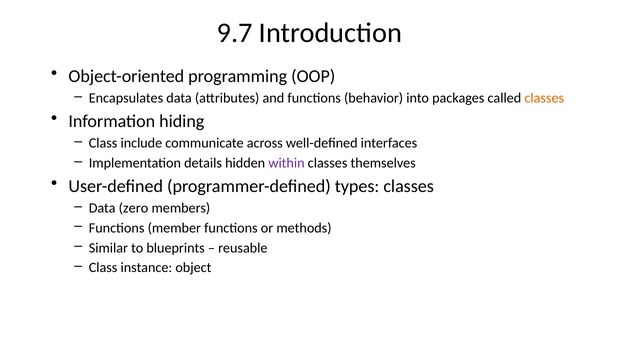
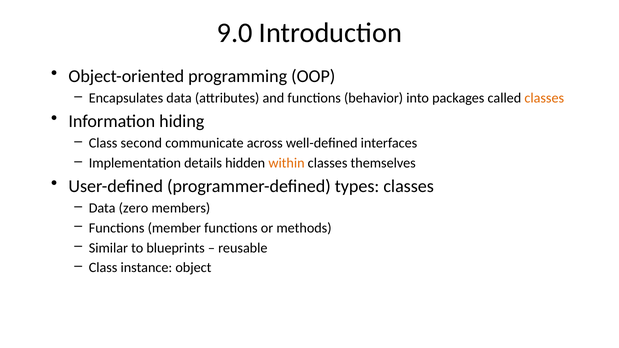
9.7: 9.7 -> 9.0 (235, 33)
include: include -> second (141, 143)
within colour: purple -> orange (286, 163)
